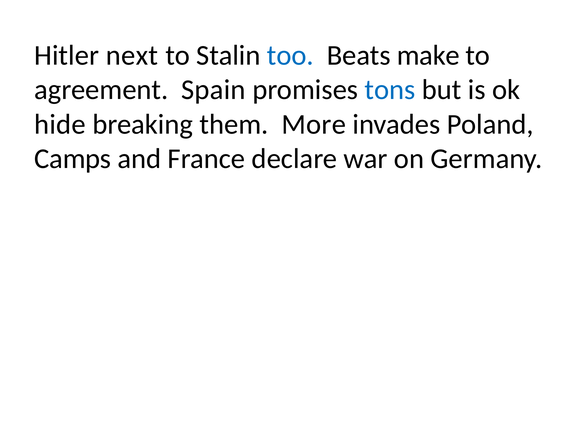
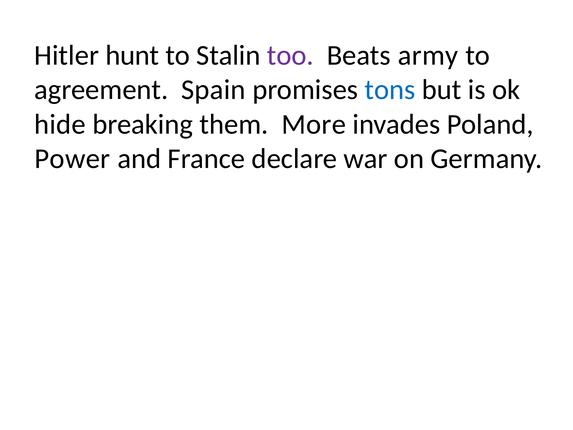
next: next -> hunt (132, 55)
too colour: blue -> purple (290, 55)
make: make -> army (428, 55)
Camps: Camps -> Power (72, 159)
